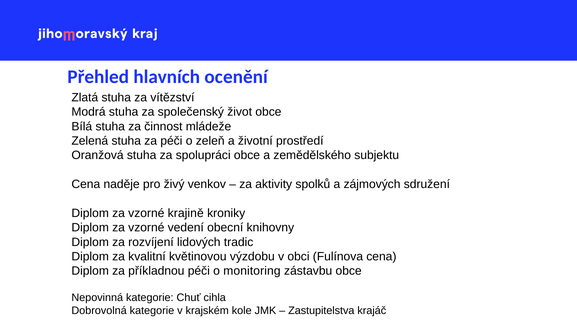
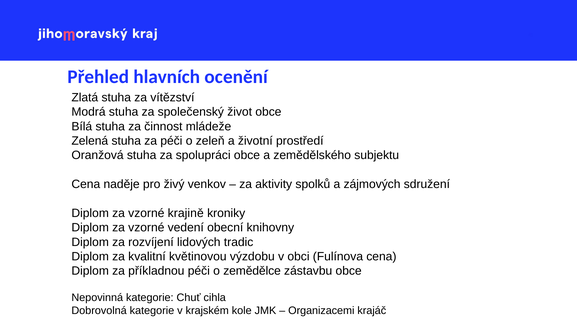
monitoring: monitoring -> zemědělce (252, 271)
Zastupitelstva: Zastupitelstva -> Organizacemi (321, 310)
